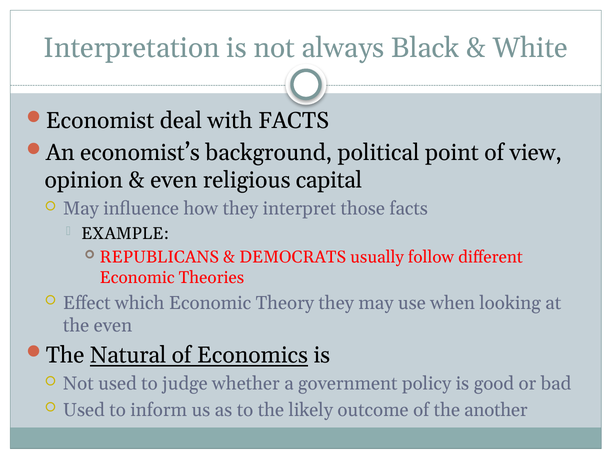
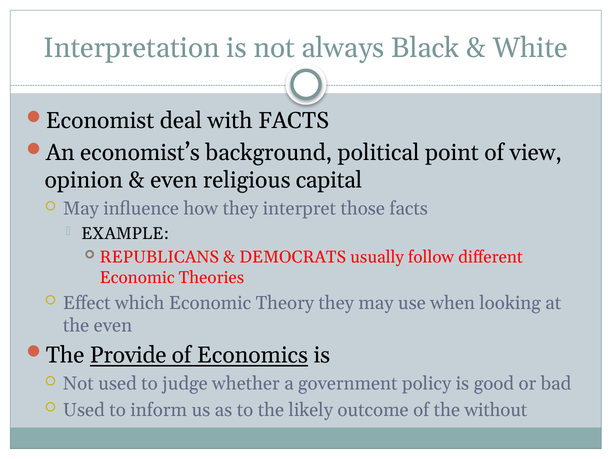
Natural: Natural -> Provide (128, 355)
another: another -> without (496, 410)
